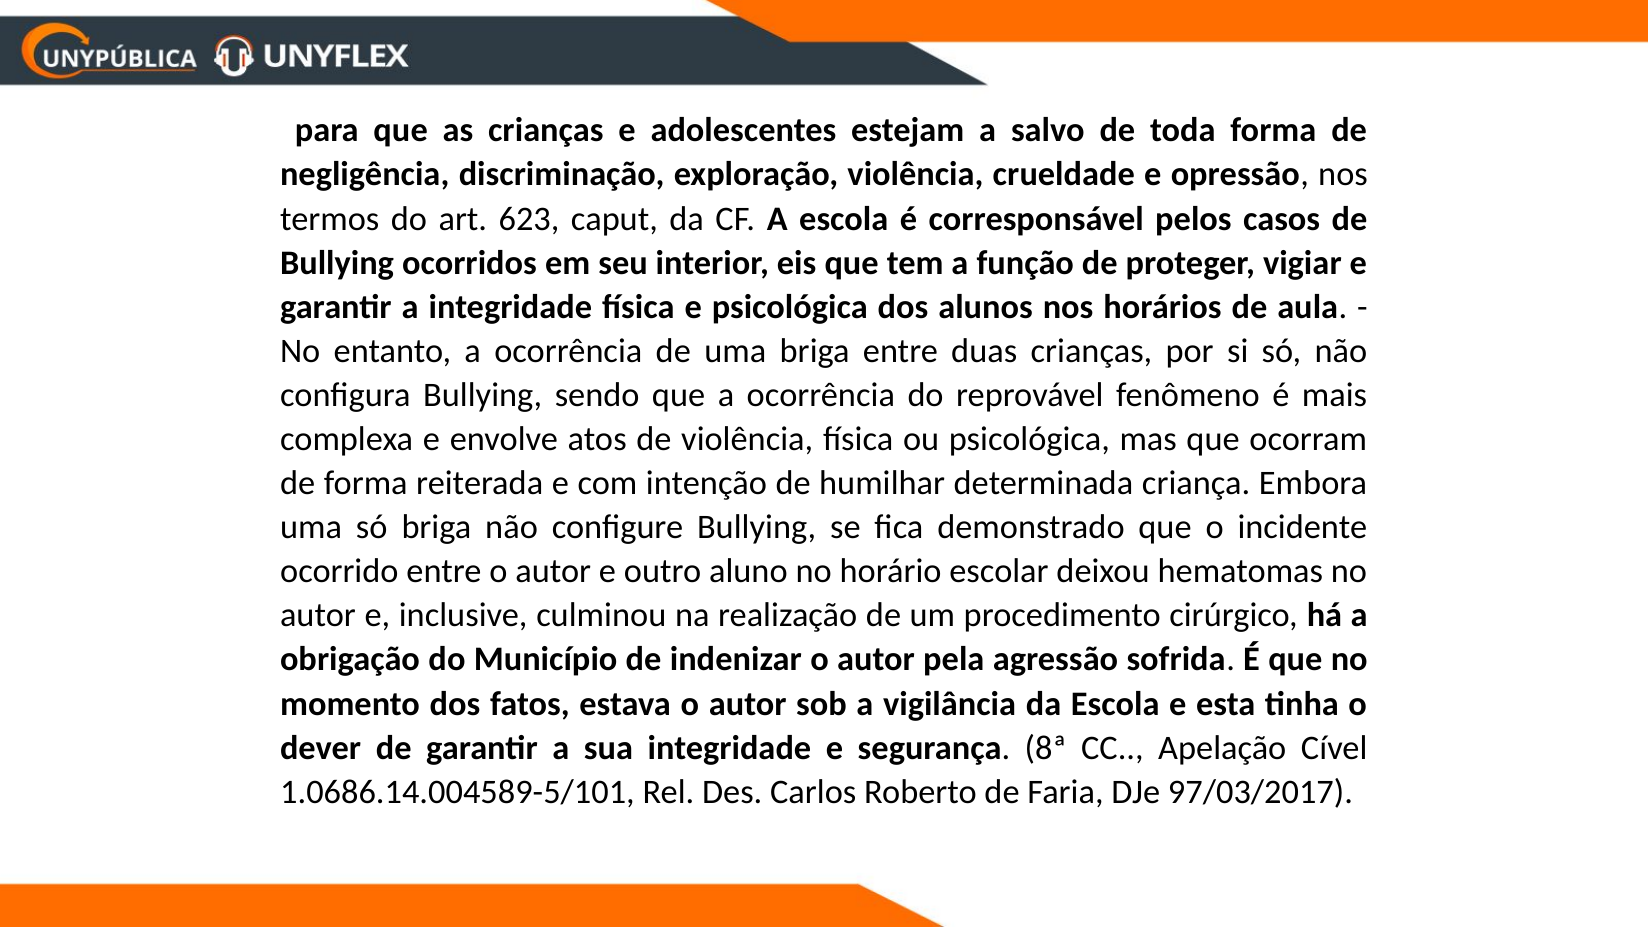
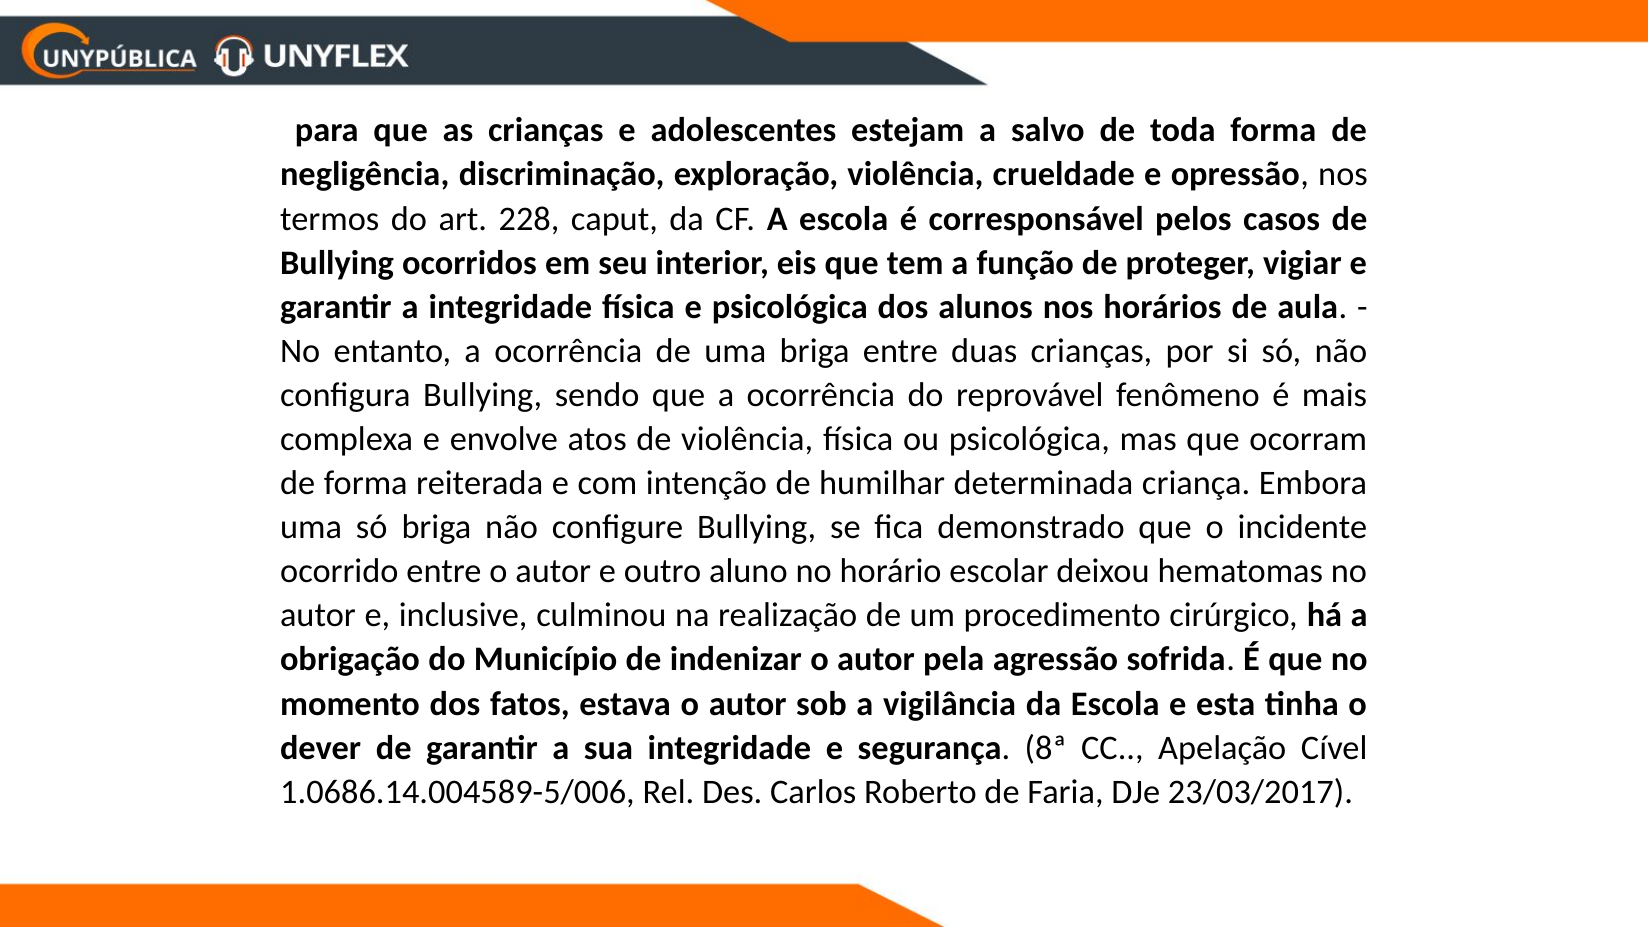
623: 623 -> 228 (529, 219)
1.0686.14.004589-5/101: 1.0686.14.004589-5/101 -> 1.0686.14.004589-5/006 (457, 792)
97/03/2017: 97/03/2017 -> 23/03/2017 (1260, 792)
